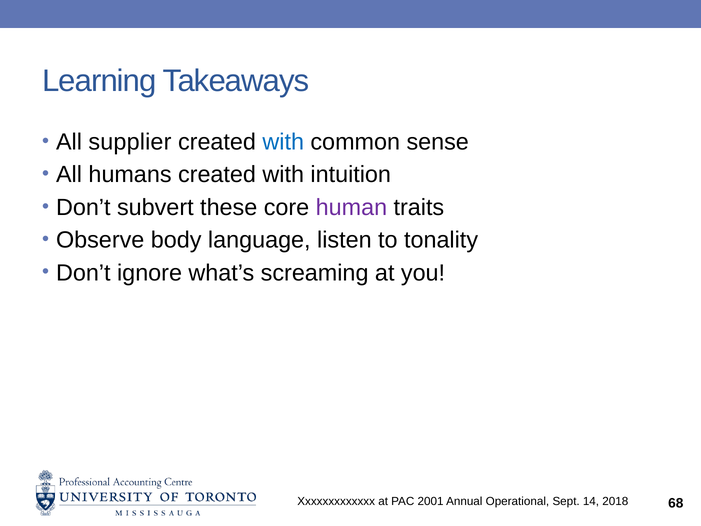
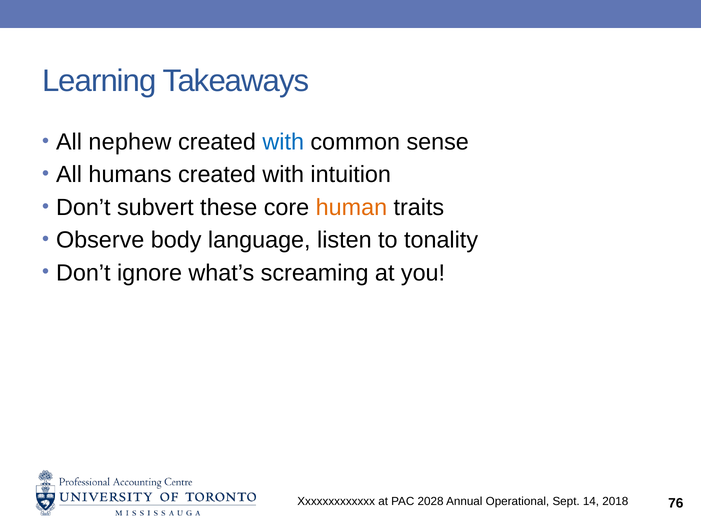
supplier: supplier -> nephew (130, 142)
human colour: purple -> orange (351, 207)
2001: 2001 -> 2028 (431, 501)
68: 68 -> 76 (676, 503)
